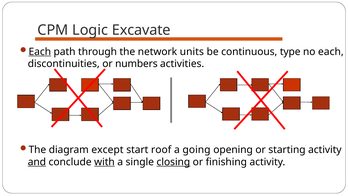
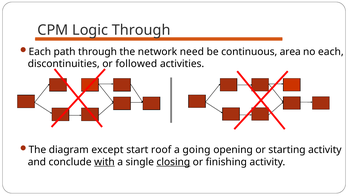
Logic Excavate: Excavate -> Through (141, 30)
Each underline: present -> none (40, 52)
units: units -> need (192, 52)
type: type -> area (290, 52)
numbers: numbers -> followed (136, 64)
and underline: present -> none (37, 162)
